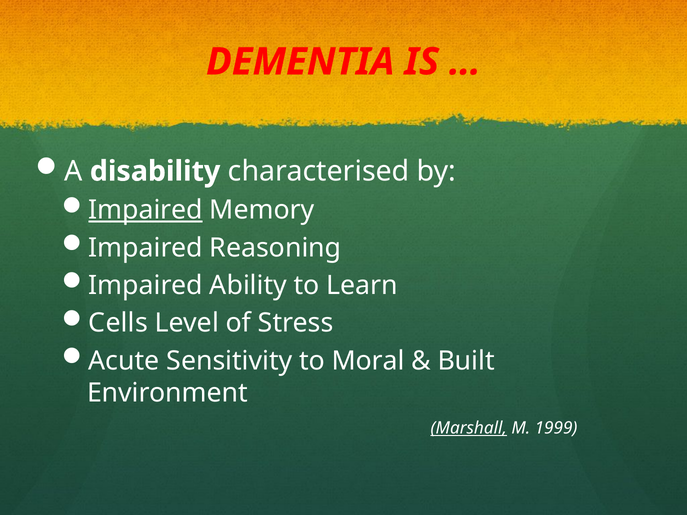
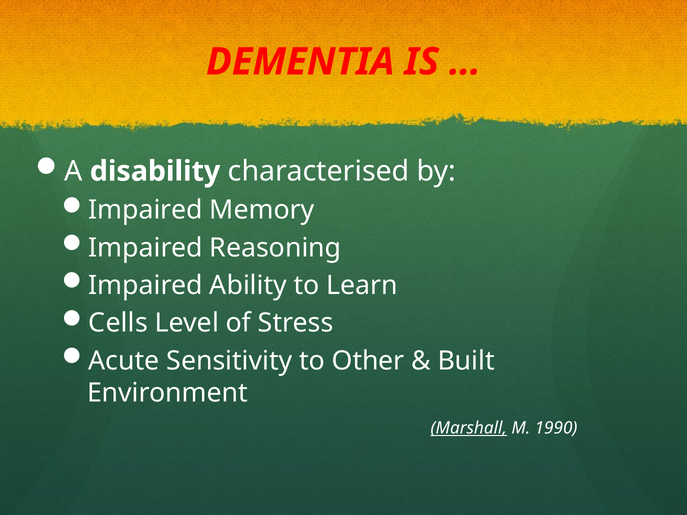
Impaired underline: present -> none (146, 210)
Moral: Moral -> Other (368, 361)
1999: 1999 -> 1990 (556, 428)
